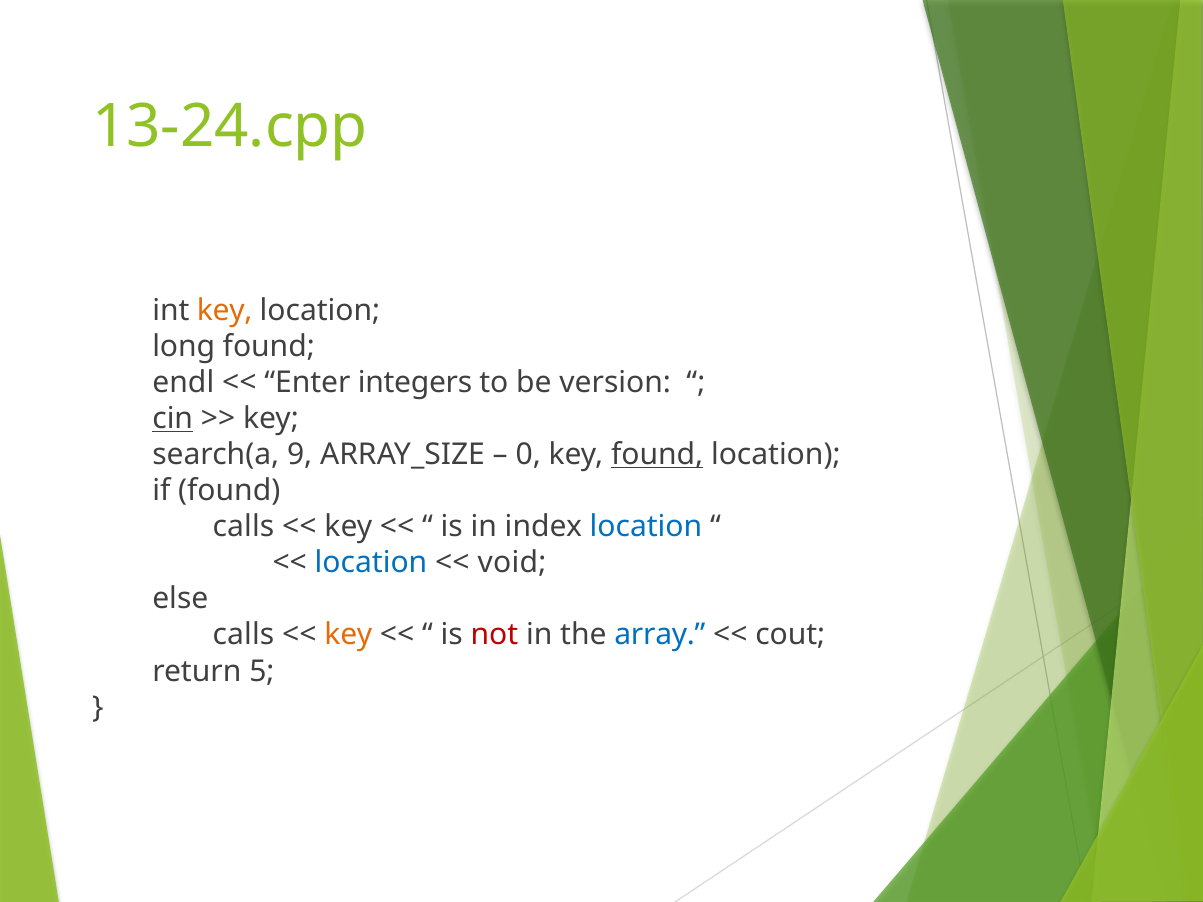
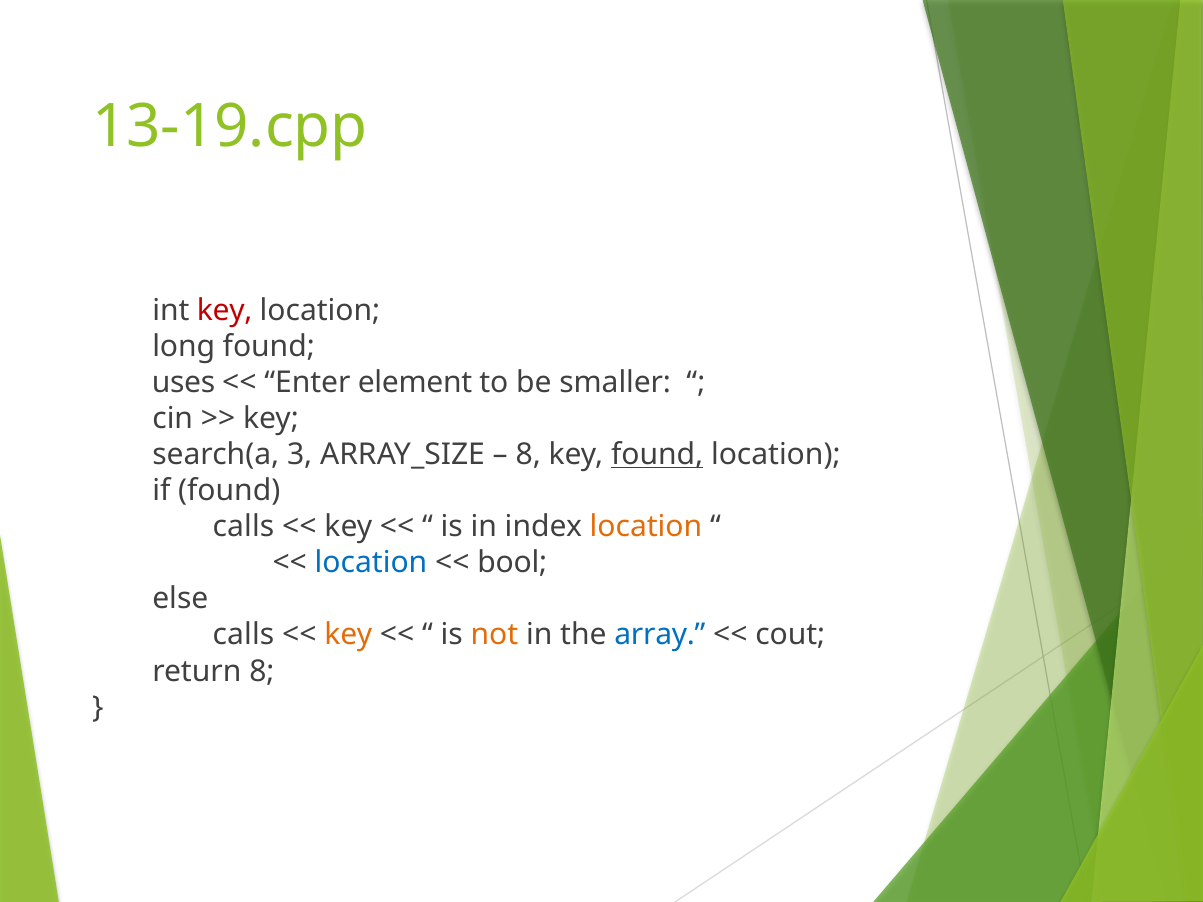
13-24.cpp: 13-24.cpp -> 13-19.cpp (230, 127)
key colour: orange -> red (225, 310)
endl: endl -> uses (183, 383)
integers: integers -> element (415, 383)
version: version -> smaller (615, 383)
cin underline: present -> none (173, 419)
9: 9 -> 3 (300, 455)
0: 0 -> 8 (528, 455)
location colour: blue -> orange (646, 527)
void: void -> bool (512, 563)
not colour: red -> orange (494, 635)
return 5: 5 -> 8 (262, 671)
